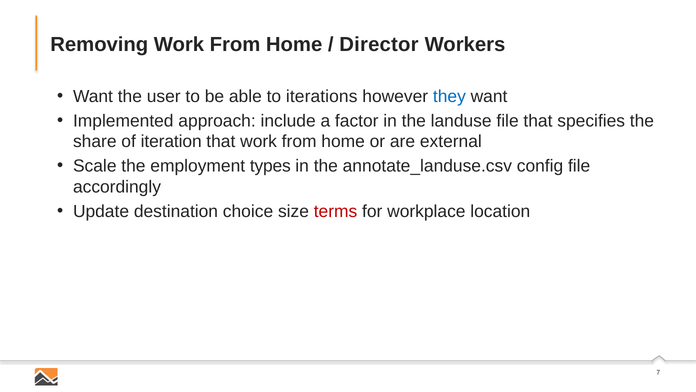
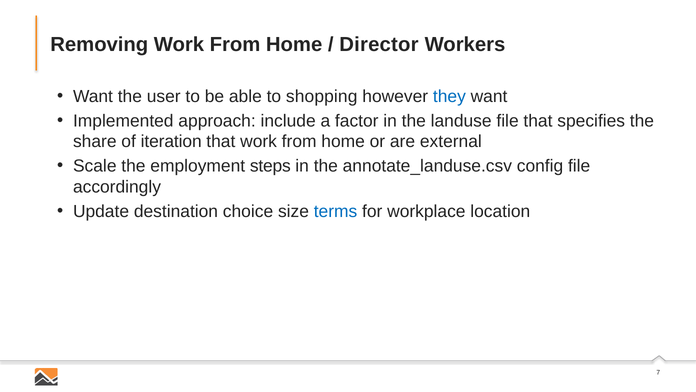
iterations: iterations -> shopping (322, 96)
types: types -> steps (270, 166)
terms colour: red -> blue (336, 211)
